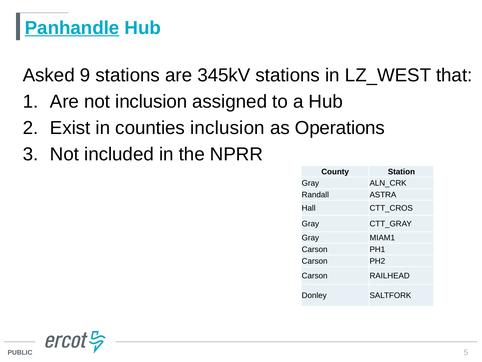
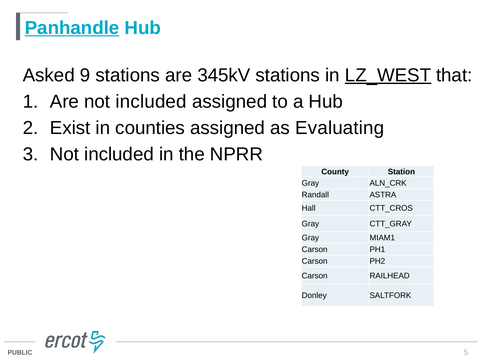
LZ_WEST underline: none -> present (388, 75)
Are not inclusion: inclusion -> included (151, 101)
counties inclusion: inclusion -> assigned (228, 128)
Operations: Operations -> Evaluating (340, 128)
